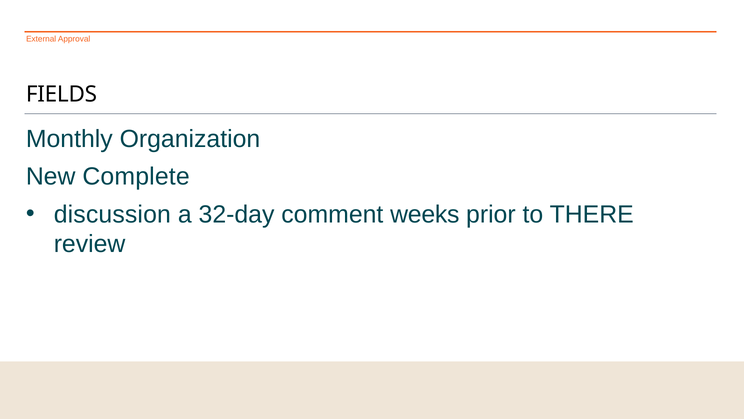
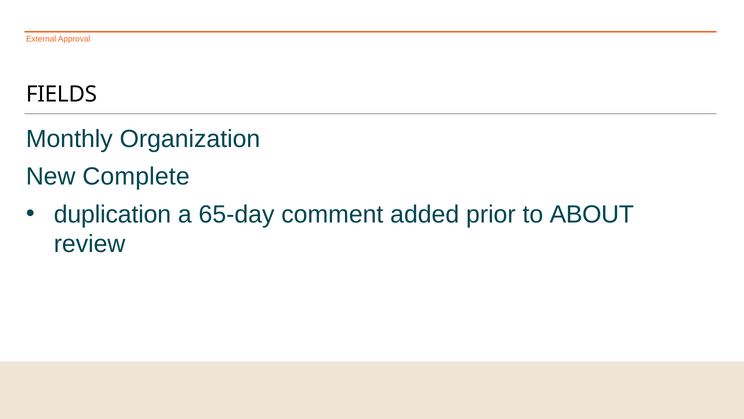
discussion: discussion -> duplication (112, 214)
32-day: 32-day -> 65-day (237, 214)
weeks: weeks -> added (425, 214)
THERE: THERE -> ABOUT (592, 214)
